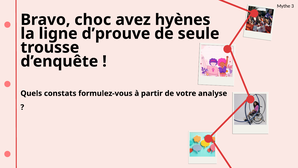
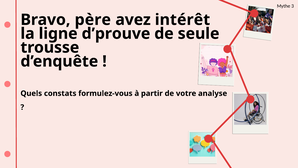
choc: choc -> père (93, 20)
hyènes: hyènes -> intérêt (182, 20)
